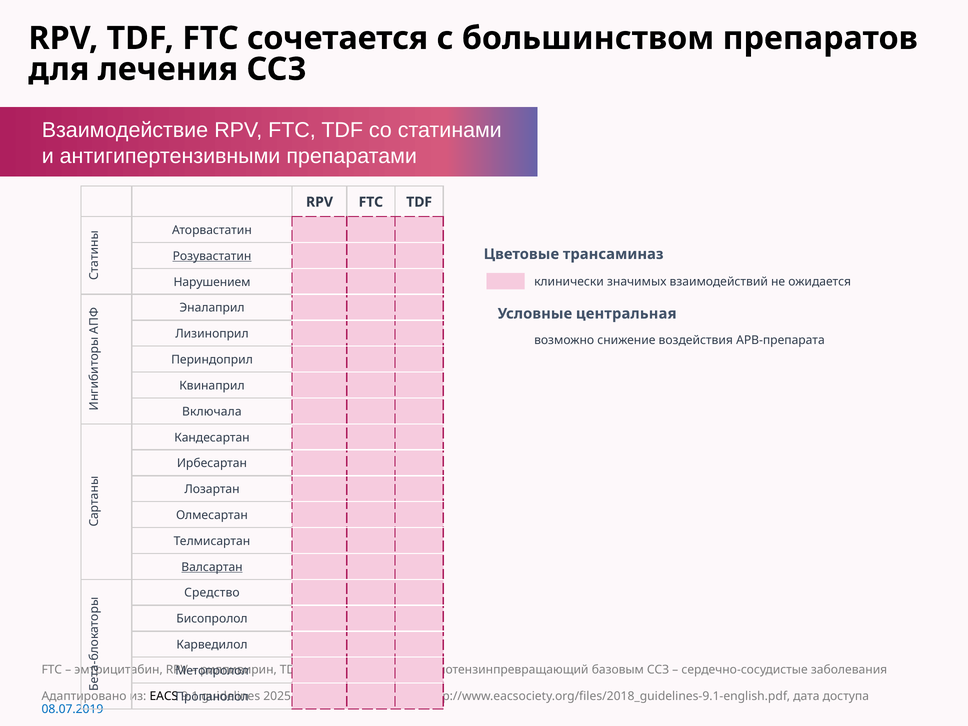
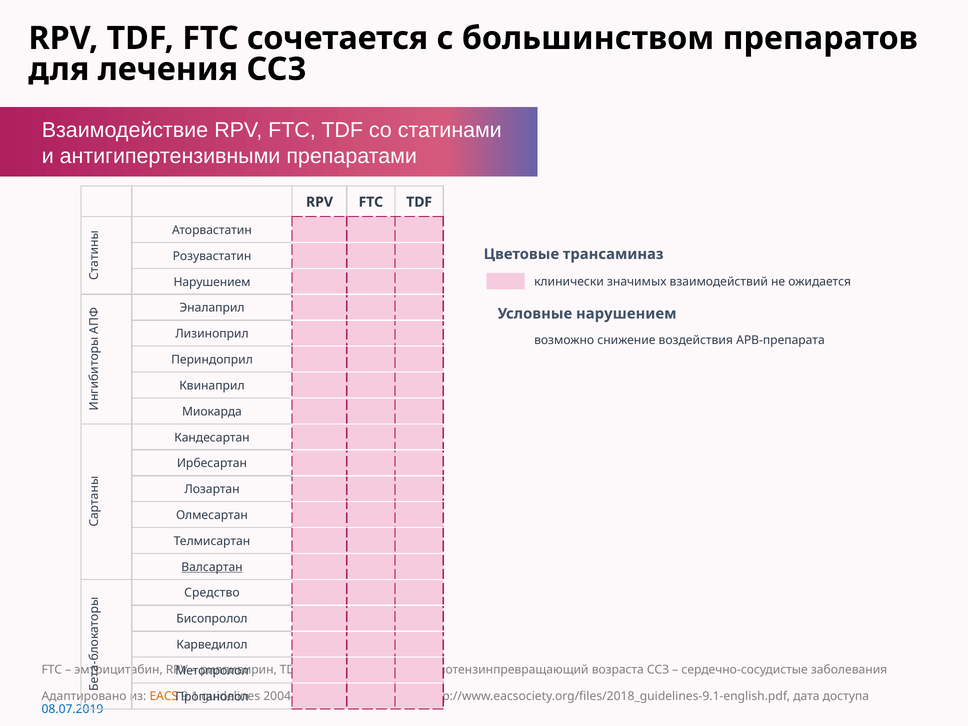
Розувастатин underline: present -> none (212, 256)
Условные центральная: центральная -> нарушением (626, 314)
Включала: Включала -> Миокарда (212, 412)
базовым: базовым -> возраста (618, 670)
EACS colour: black -> orange (164, 696)
2025: 2025 -> 2004 (279, 696)
